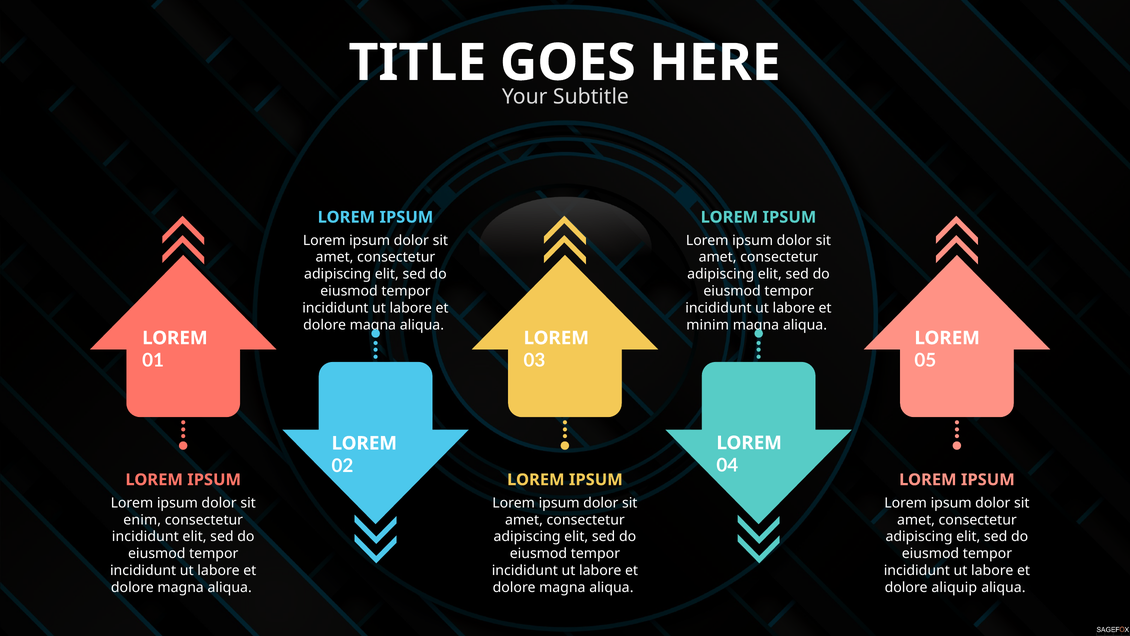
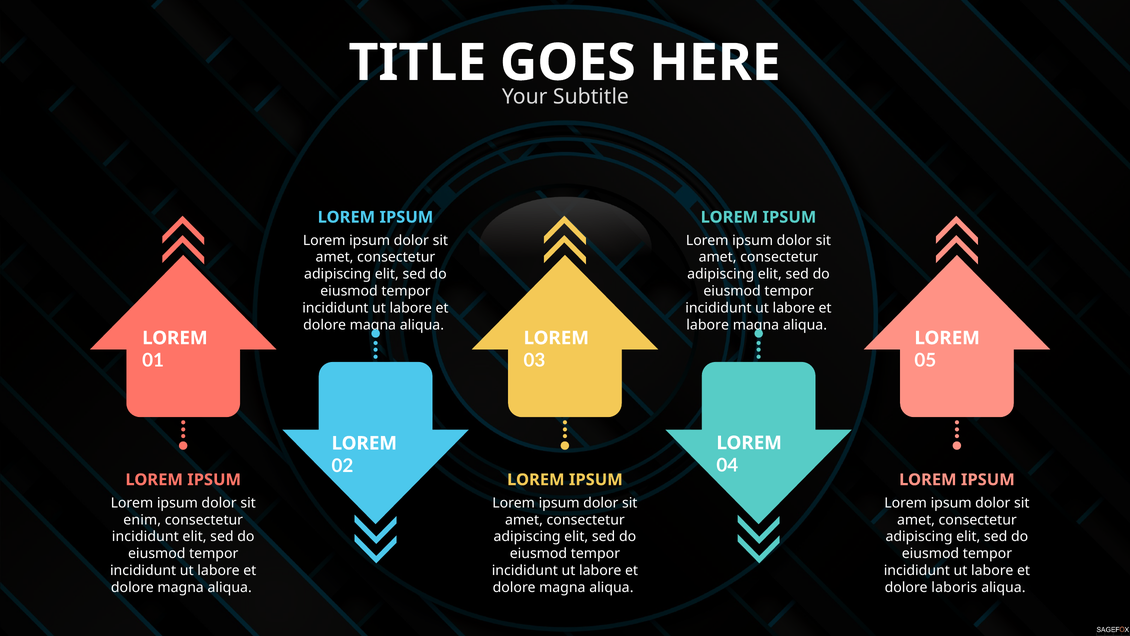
minim: minim -> labore (708, 325)
aliquip: aliquip -> laboris (954, 587)
